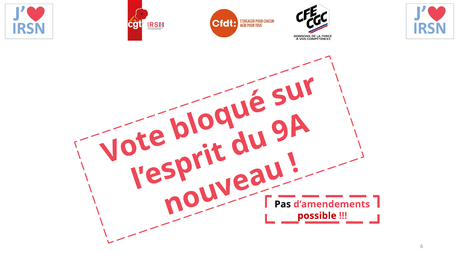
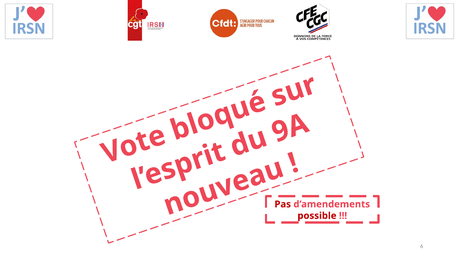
Pas colour: black -> red (283, 204)
